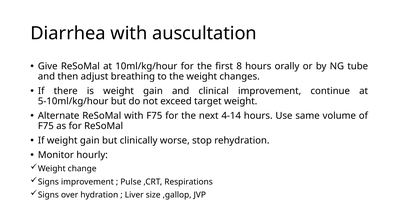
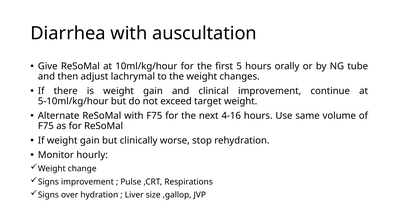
8: 8 -> 5 (239, 66)
breathing: breathing -> lachrymal (133, 77)
4-14: 4-14 -> 4-16 (231, 116)
